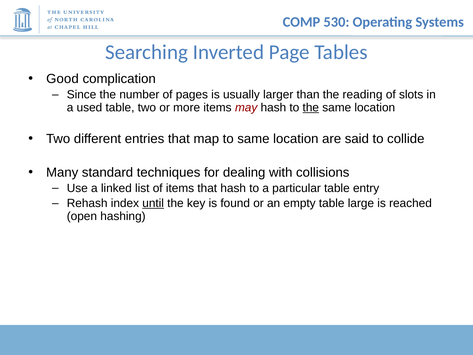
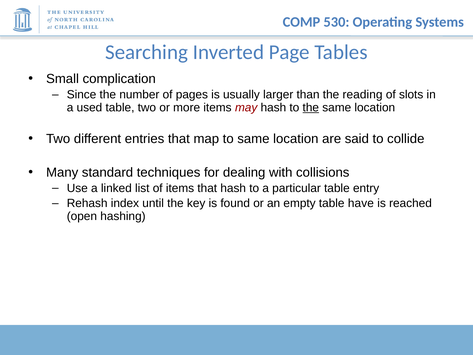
Good: Good -> Small (63, 79)
until underline: present -> none (153, 203)
large: large -> have (361, 203)
